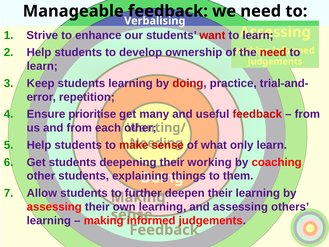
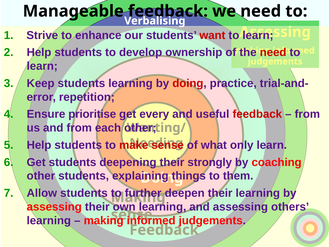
many: many -> every (154, 114)
working: working -> strongly (210, 162)
